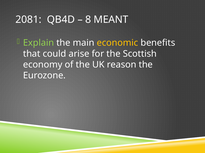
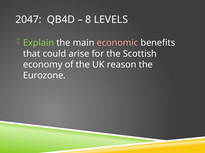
2081: 2081 -> 2047 (28, 20)
MEANT: MEANT -> LEVELS (111, 20)
economic colour: yellow -> pink (117, 43)
